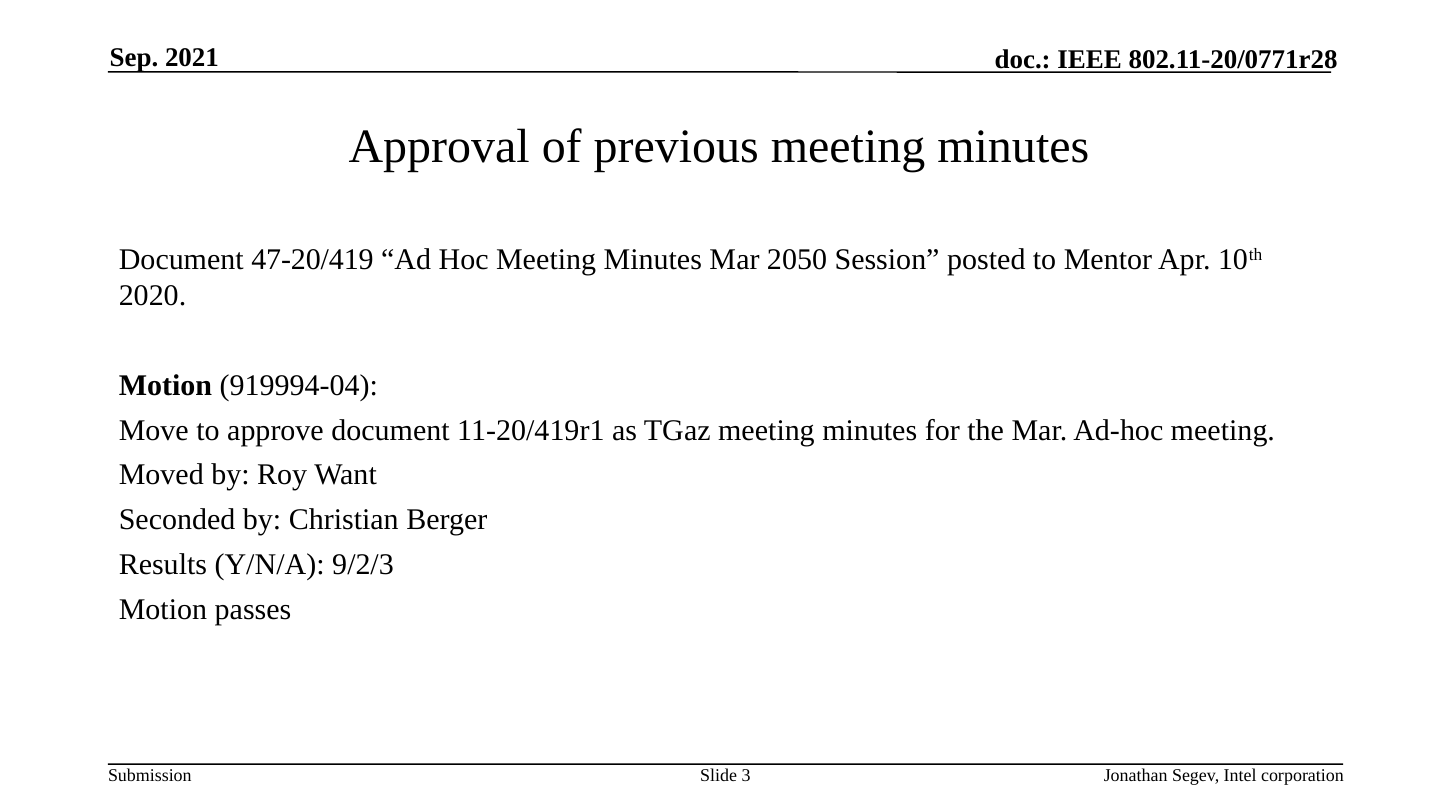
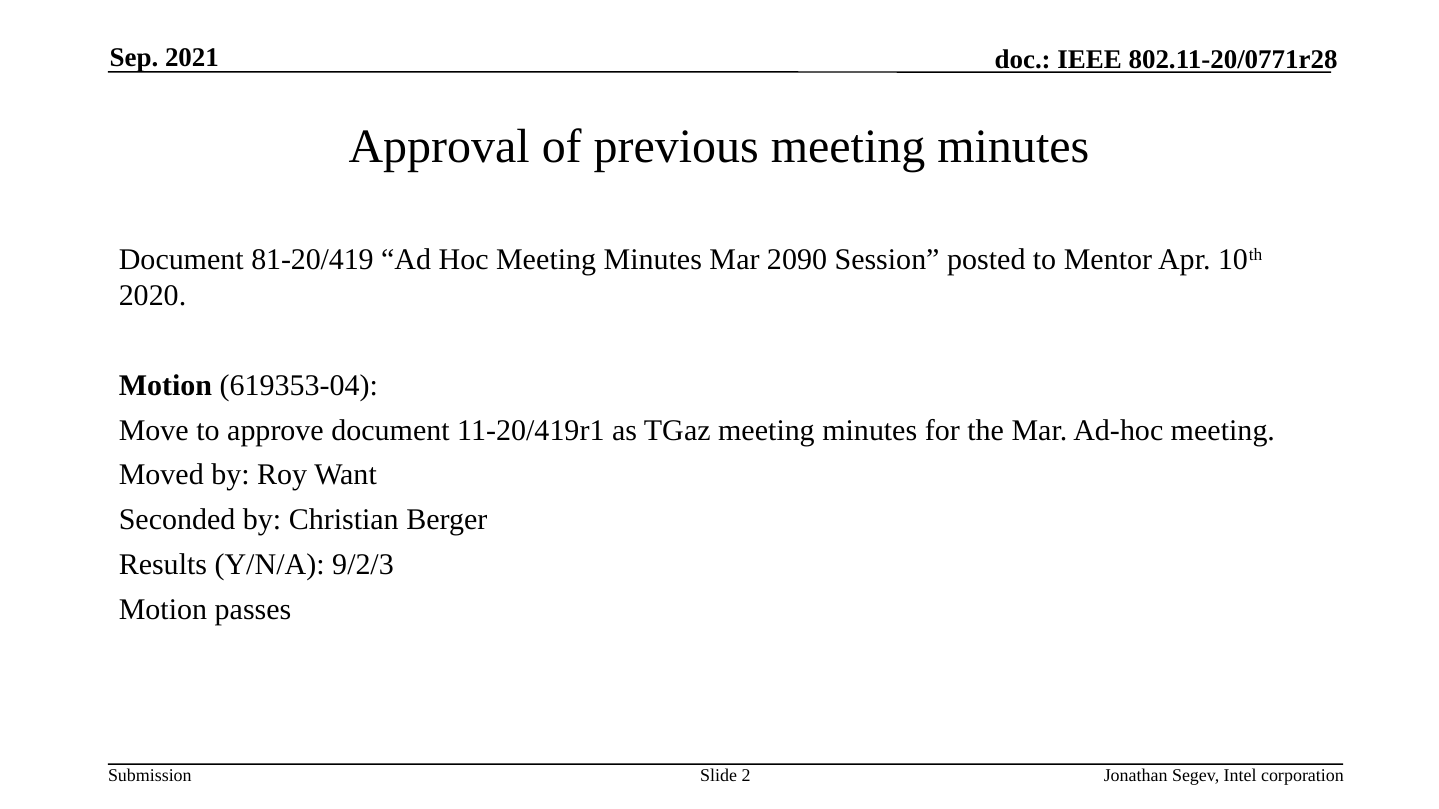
47-20/419: 47-20/419 -> 81-20/419 (312, 259)
2050: 2050 -> 2090 (797, 259)
919994-04: 919994-04 -> 619353-04 (299, 385)
3: 3 -> 2 (746, 776)
